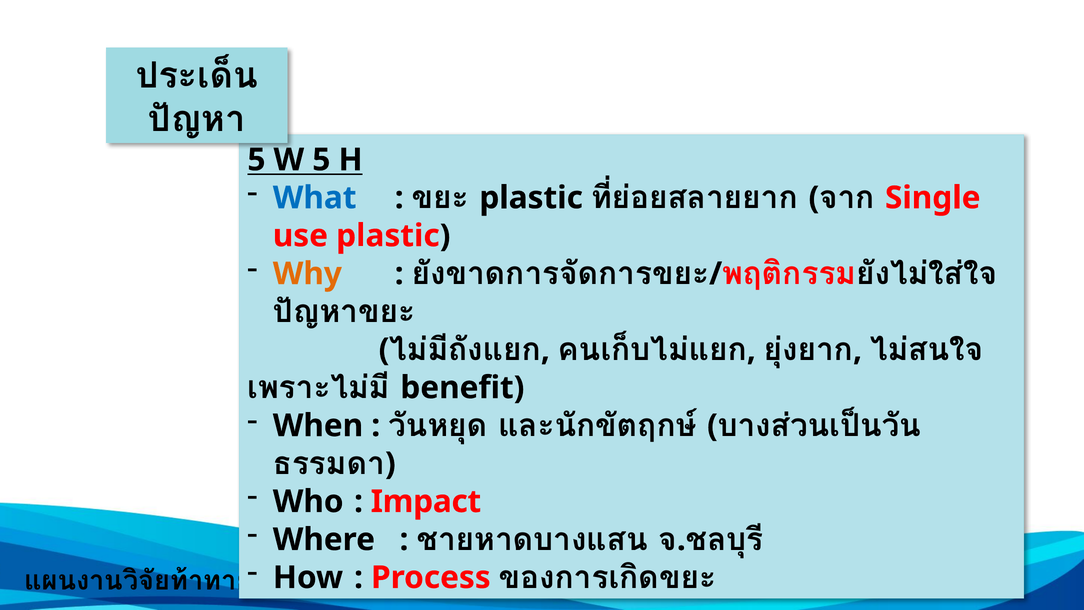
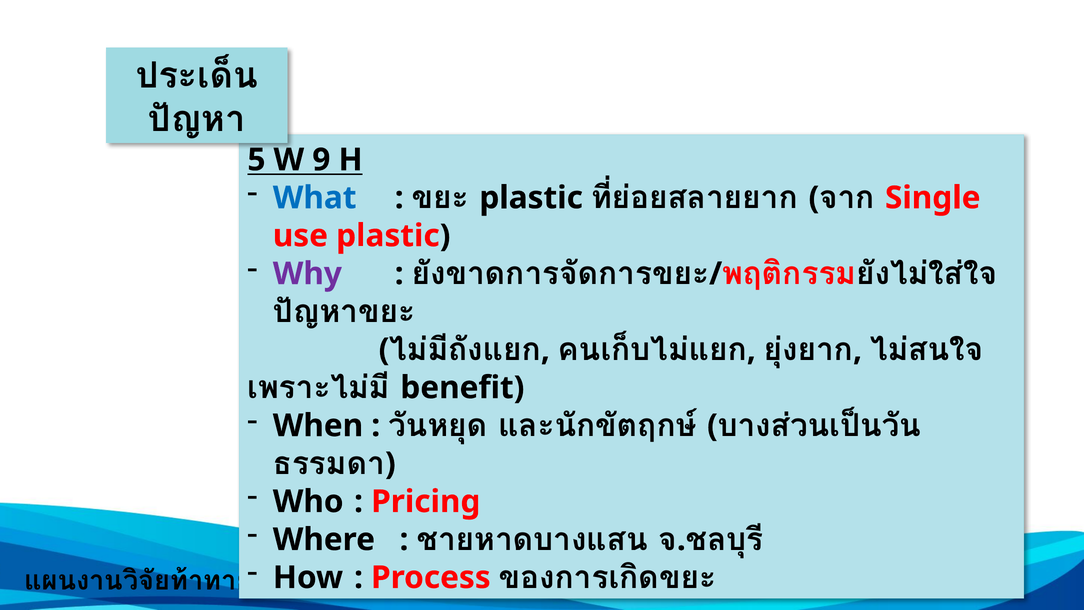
W 5: 5 -> 9 (321, 160)
Why colour: orange -> purple (307, 274)
Impact: Impact -> Pricing (426, 501)
